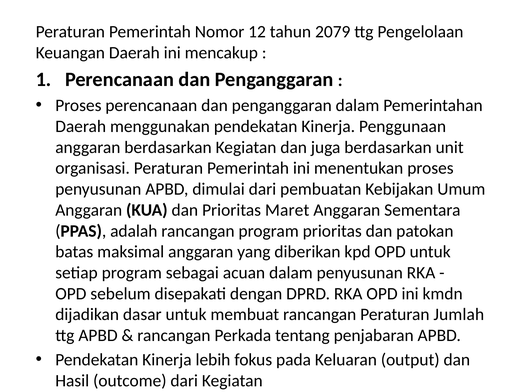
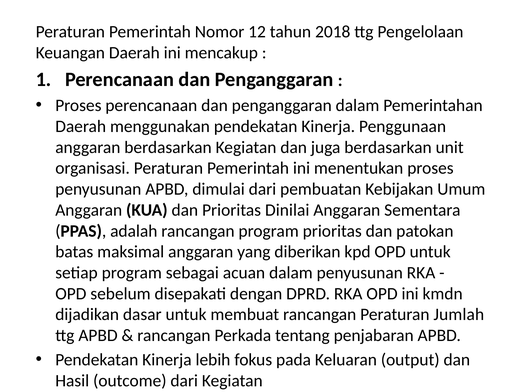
2079: 2079 -> 2018 (333, 32)
Maret: Maret -> Dinilai (287, 210)
